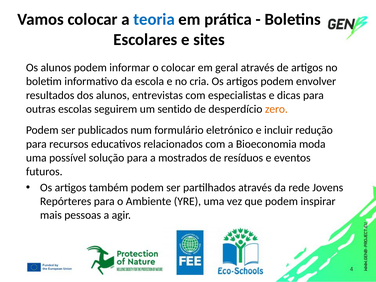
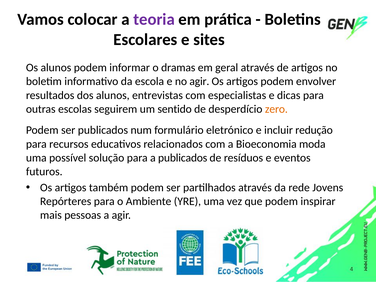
teoria colour: blue -> purple (154, 19)
o colocar: colocar -> dramas (178, 68)
no cria: cria -> agir (199, 81)
a mostrados: mostrados -> publicados (183, 158)
